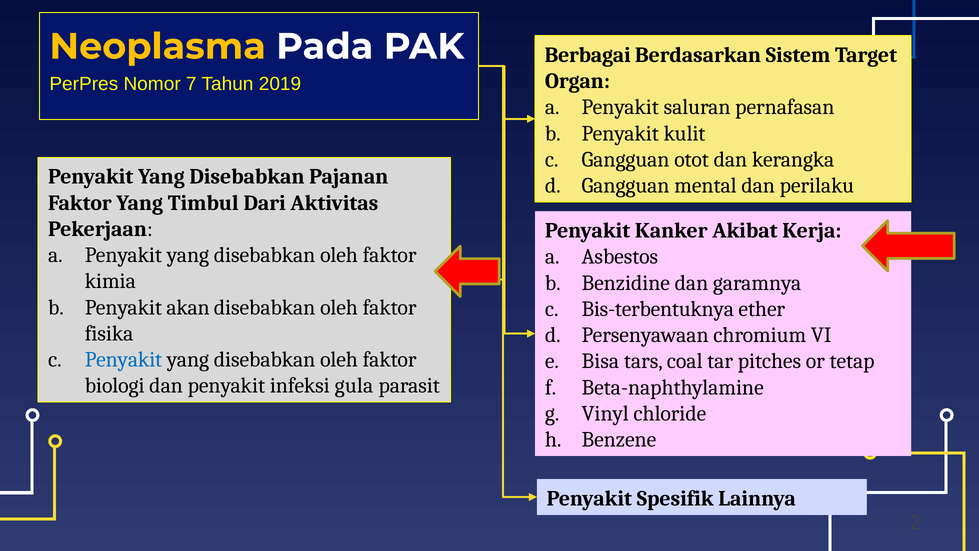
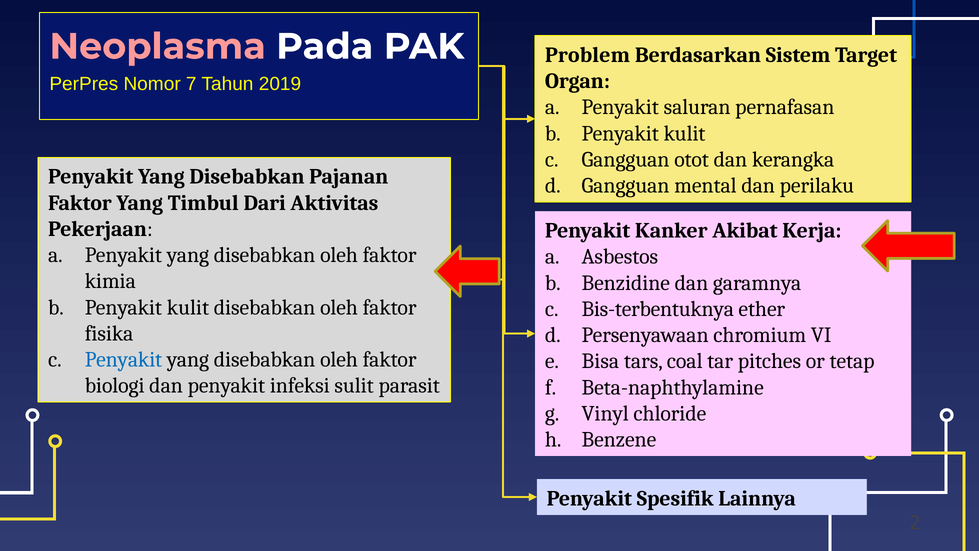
Neoplasma colour: yellow -> pink (158, 47)
Berbagai: Berbagai -> Problem (587, 55)
akan: akan -> kulit (188, 307)
gula: gula -> sulit (354, 385)
